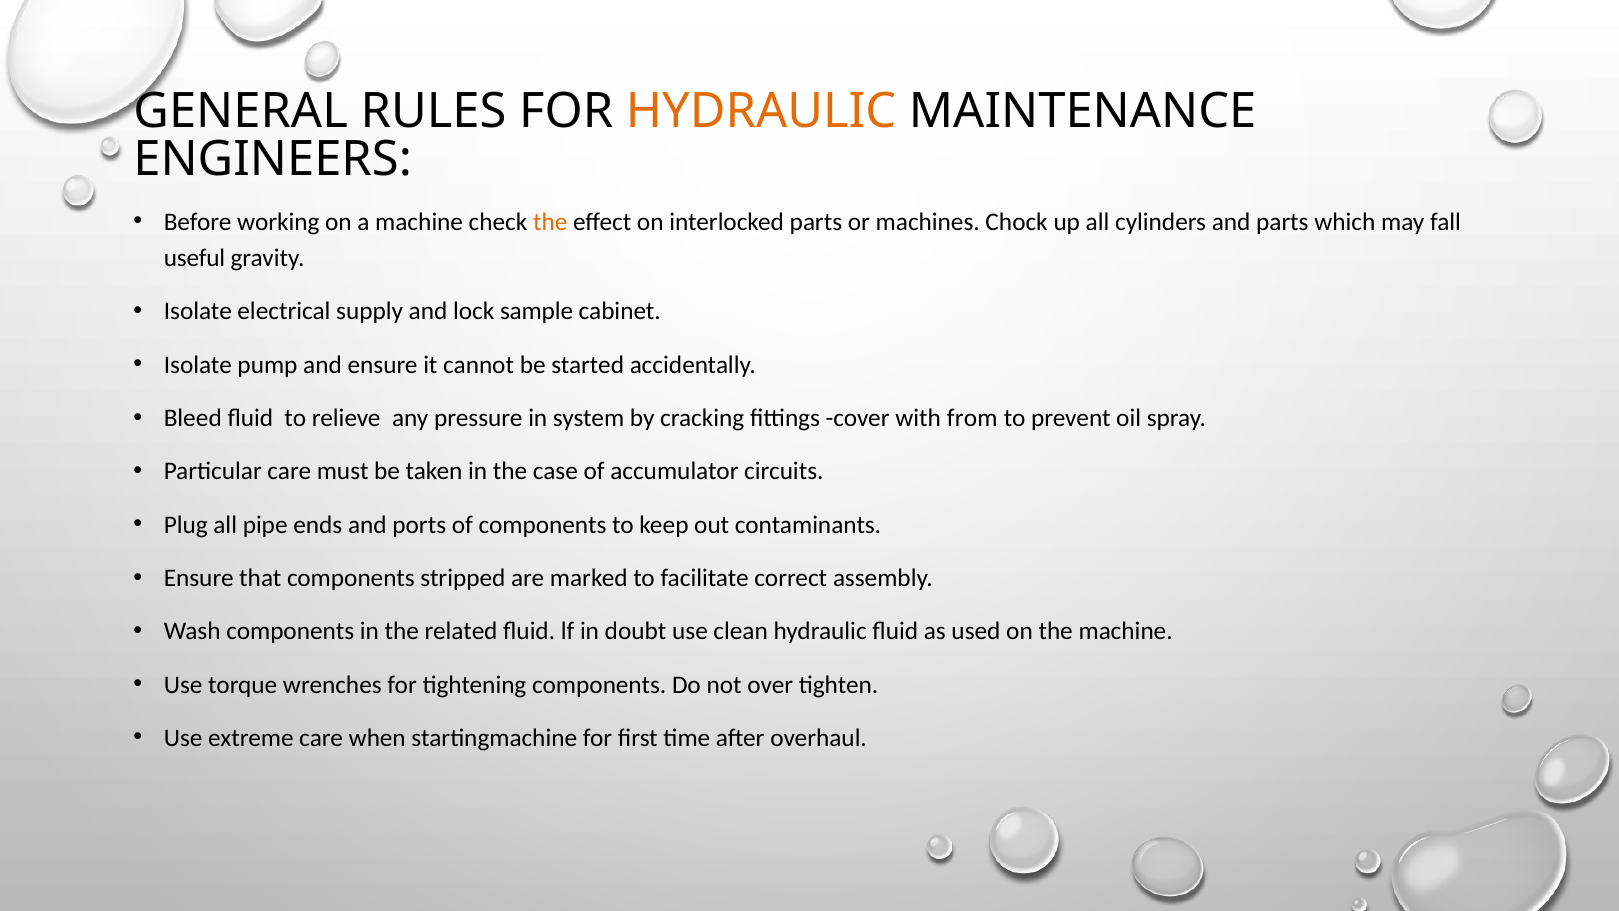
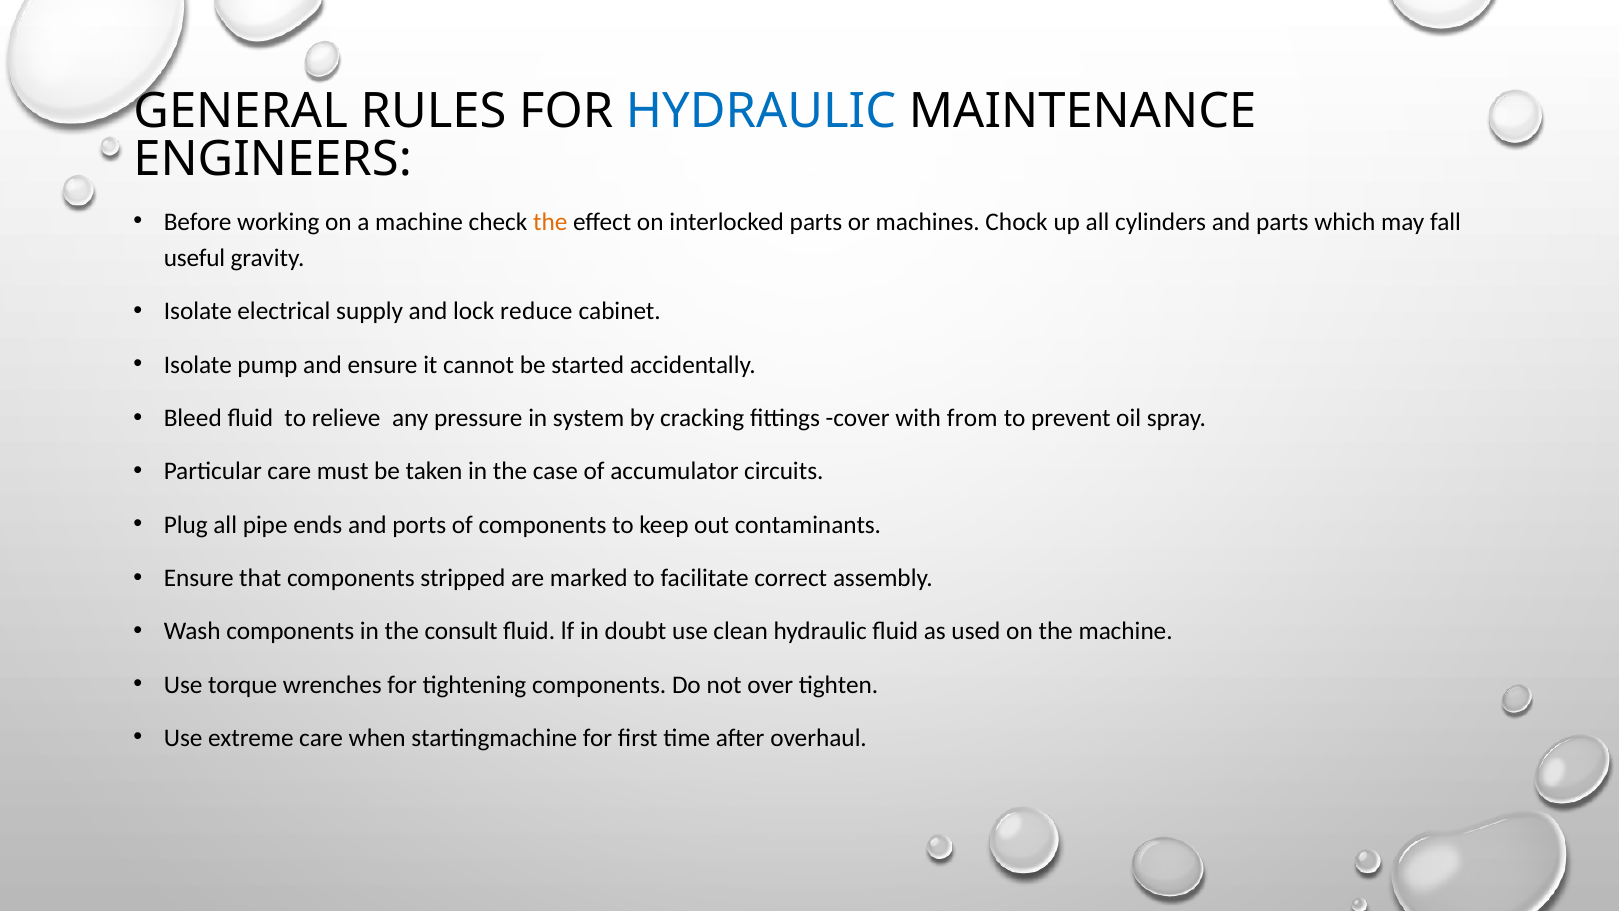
HYDRAULIC colour: orange -> blue (761, 112)
sample: sample -> reduce (536, 311)
related: related -> consult (461, 631)
